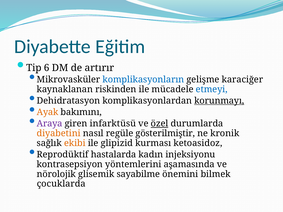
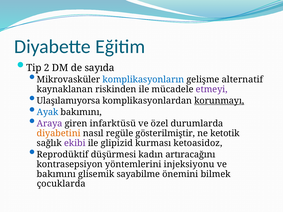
6: 6 -> 2 (47, 68)
artırır: artırır -> sayıda (100, 68)
karaciğer: karaciğer -> alternatif (242, 80)
etmeyi colour: blue -> purple (212, 89)
Dehidratasyon: Dehidratasyon -> Ulaşılamıyorsa (69, 101)
Ayak colour: orange -> blue (48, 112)
özel underline: present -> none (160, 124)
kronik: kronik -> ketotik (225, 134)
ekibi colour: orange -> purple (75, 143)
hastalarda: hastalarda -> düşürmesi (114, 155)
injeksiyonu: injeksiyonu -> artıracağını (190, 155)
aşamasında: aşamasında -> injeksiyonu (189, 165)
nörolojik: nörolojik -> bakımını (56, 174)
